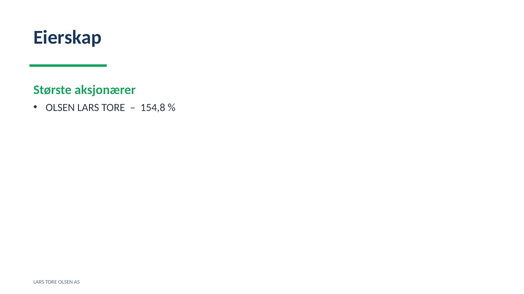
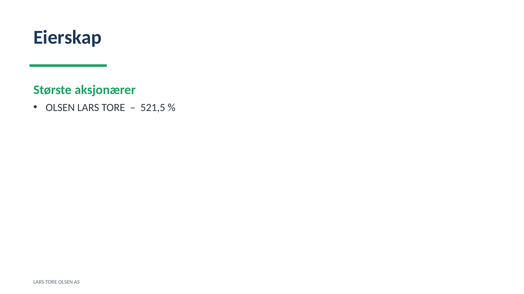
154,8: 154,8 -> 521,5 (153, 108)
